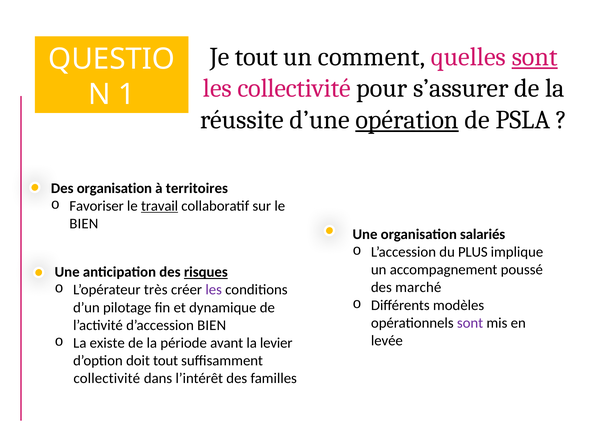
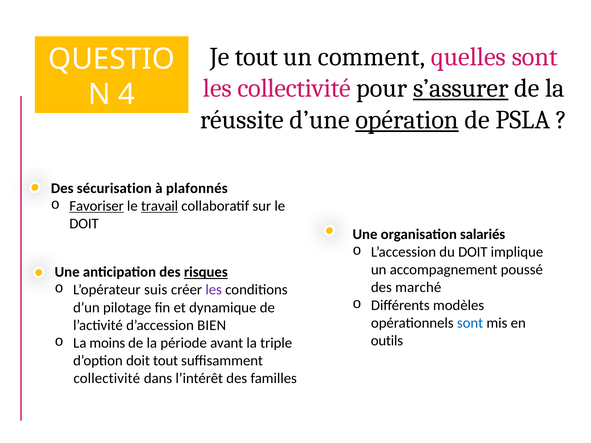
sont underline: present -> none (535, 57)
s’assurer underline: none -> present (461, 88)
1: 1 -> 4 (127, 94)
organisation: organisation -> sécurisation (114, 188)
territoires: territoires -> plafonnés (197, 188)
Favoriser underline: none -> present (97, 206)
BIEN: BIEN -> DOIT (84, 224)
du PLUS: PLUS -> DOIT (473, 252)
très: très -> suis (156, 290)
sont colour: purple -> blue (470, 323)
levée: levée -> outils (387, 341)
existe: existe -> moins (107, 343)
levier: levier -> triple (276, 343)
